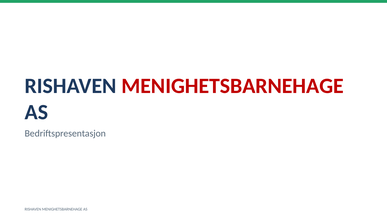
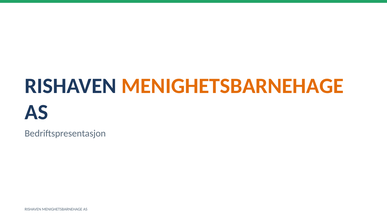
MENIGHETSBARNEHAGE colour: red -> orange (233, 86)
